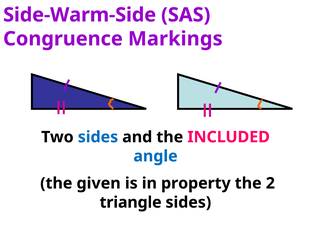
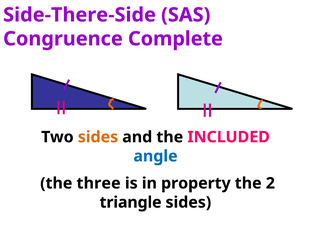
Side-Warm-Side: Side-Warm-Side -> Side-There-Side (80, 15)
Markings: Markings -> Complete (175, 39)
sides colour: blue -> orange (98, 137)
given: given -> three (99, 183)
